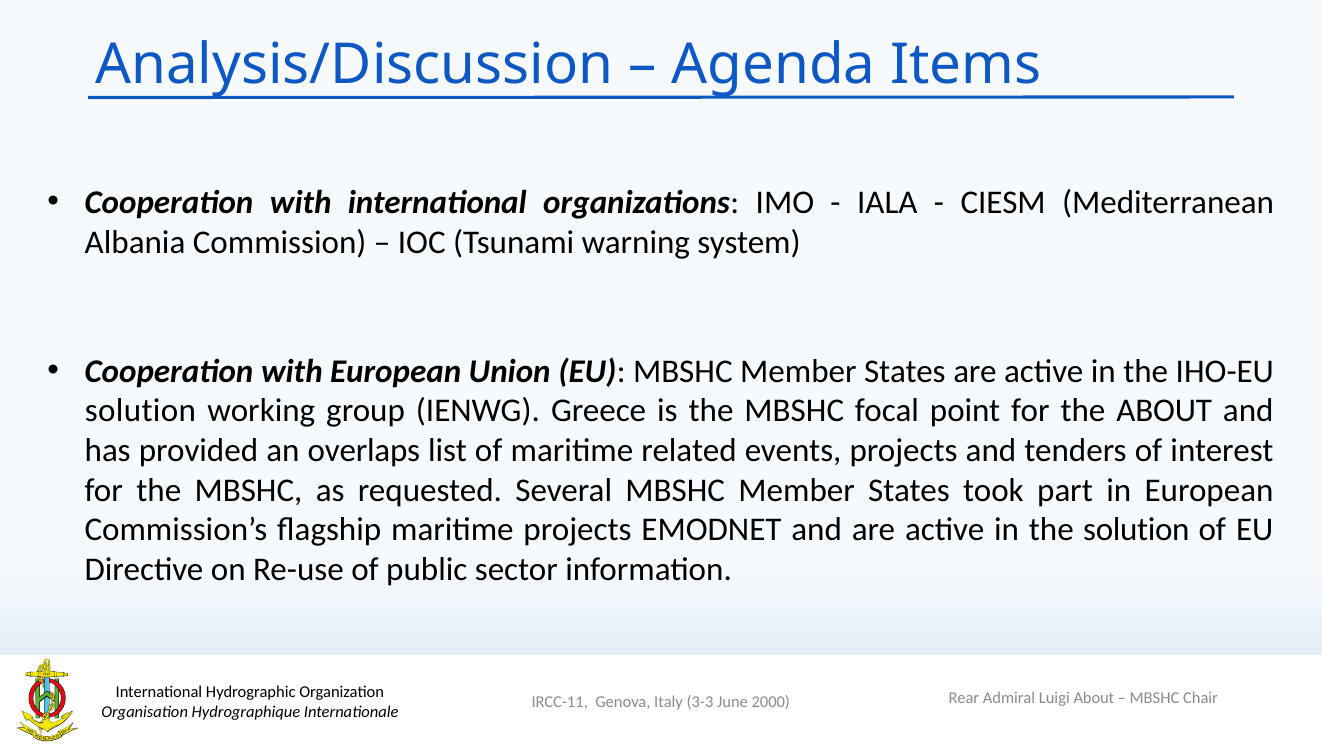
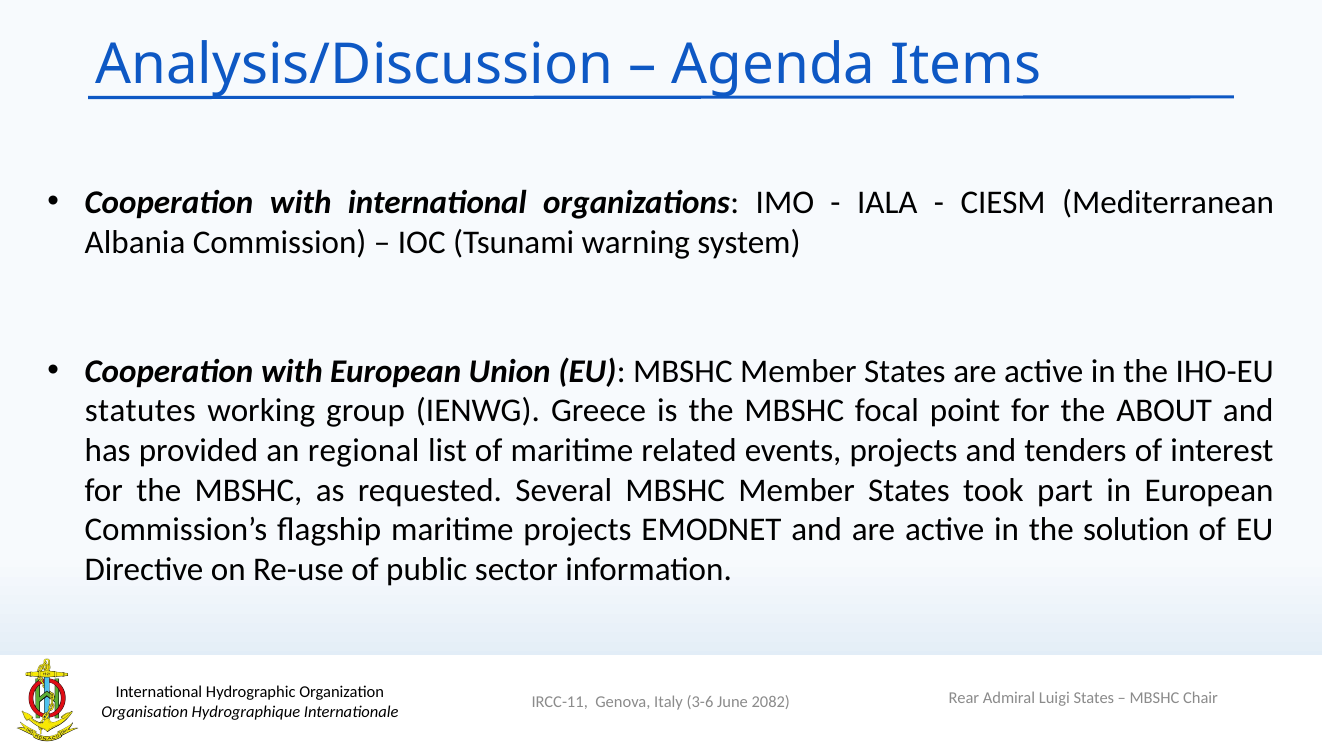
solution: solution -> statutes (140, 411)
overlaps: overlaps -> regional (364, 450)
Luigi About: About -> States (1094, 698)
3-3: 3-3 -> 3-6 (700, 701)
2000: 2000 -> 2082 (771, 701)
